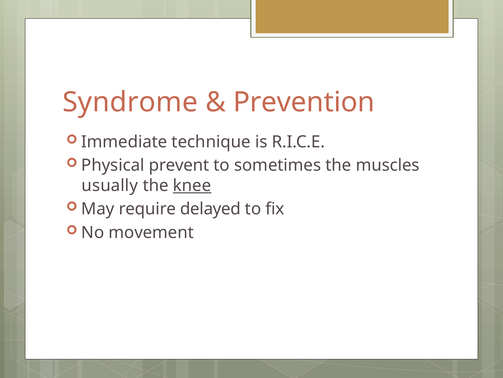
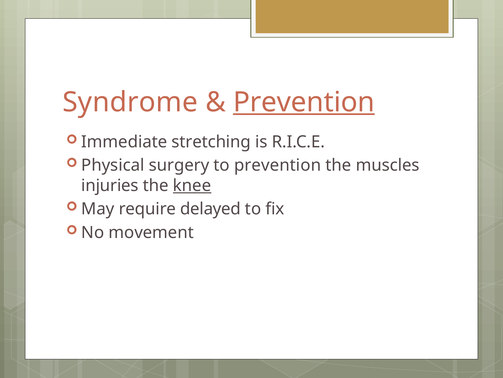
Prevention underline: none -> present (304, 102)
technique: technique -> stretching (211, 142)
prevent: prevent -> surgery (179, 165)
to sometimes: sometimes -> prevention (278, 165)
usually: usually -> injuries (110, 185)
